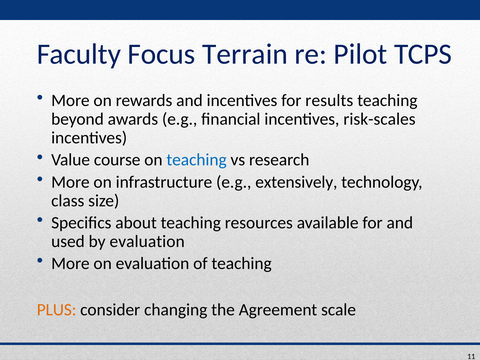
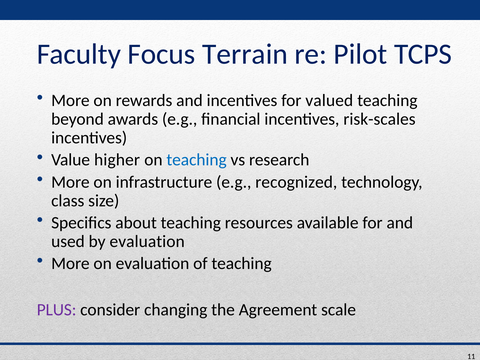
results: results -> valued (329, 100)
course: course -> higher (117, 160)
extensively: extensively -> recognized (296, 182)
PLUS colour: orange -> purple (57, 310)
